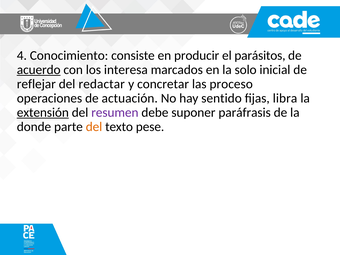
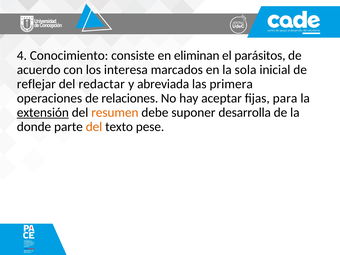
producir: producir -> eliminan (197, 55)
acuerdo underline: present -> none (39, 70)
solo: solo -> sola (246, 70)
concretar: concretar -> abreviada (163, 84)
proceso: proceso -> primera (231, 84)
actuación: actuación -> relaciones (130, 98)
sentido: sentido -> aceptar (222, 98)
libra: libra -> para (285, 98)
resumen colour: purple -> orange (115, 113)
paráfrasis: paráfrasis -> desarrolla (245, 113)
